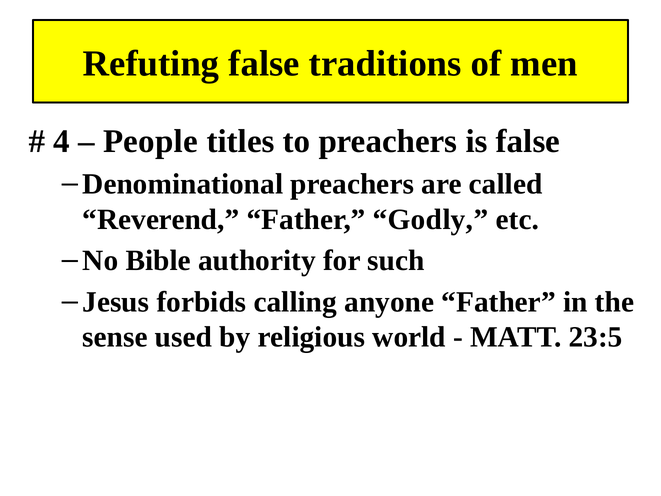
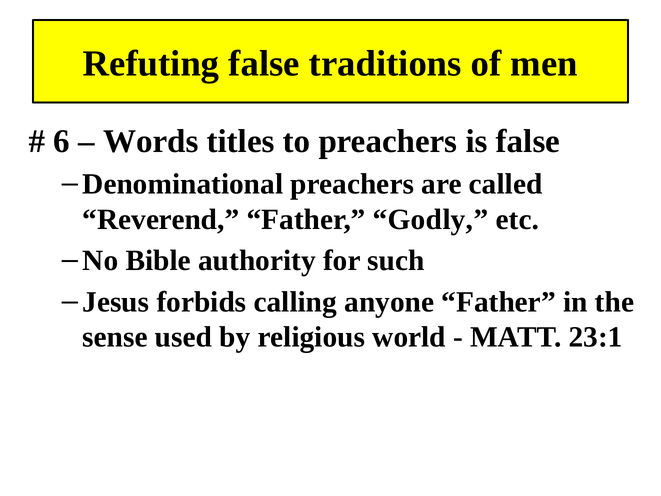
4: 4 -> 6 (62, 141)
People: People -> Words (151, 141)
23:5: 23:5 -> 23:1 (596, 337)
